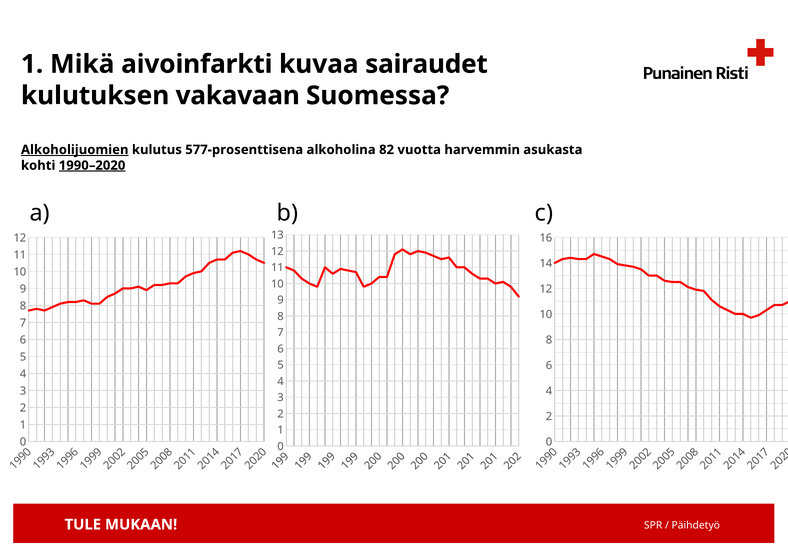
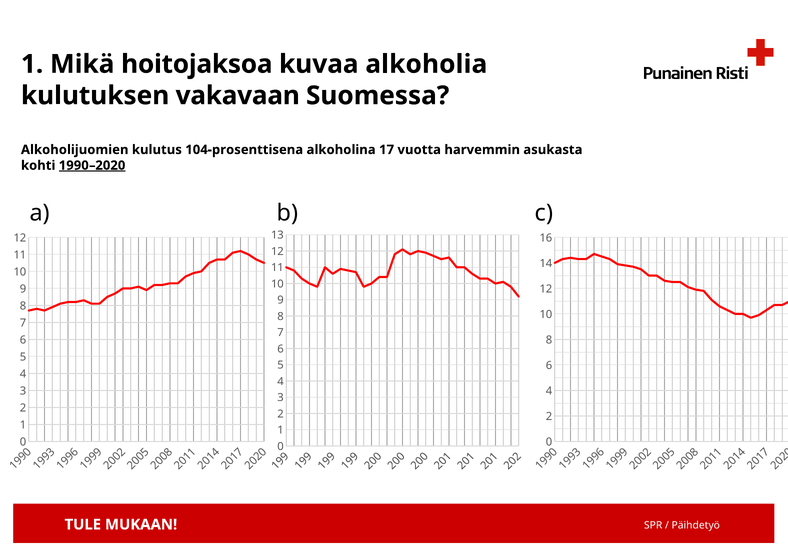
aivoinfarkti: aivoinfarkti -> hoitojaksoa (197, 64)
sairaudet: sairaudet -> alkoholia (426, 64)
Alkoholijuomien underline: present -> none (75, 150)
577-prosenttisena: 577-prosenttisena -> 104-prosenttisena (244, 150)
82: 82 -> 17 (387, 150)
